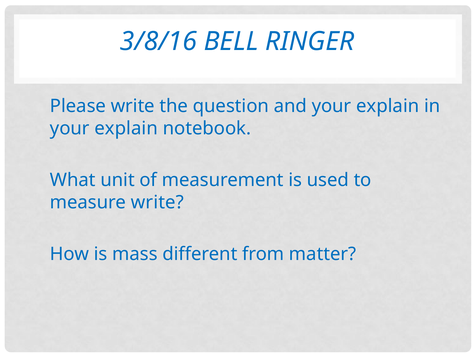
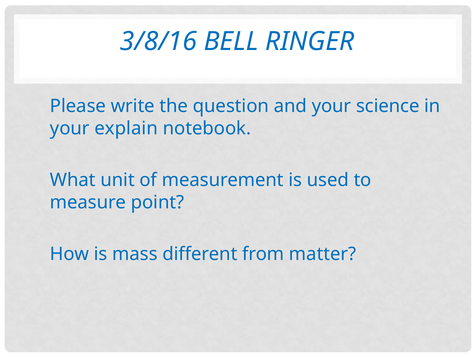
and your explain: explain -> science (388, 106)
measure write: write -> point (157, 202)
